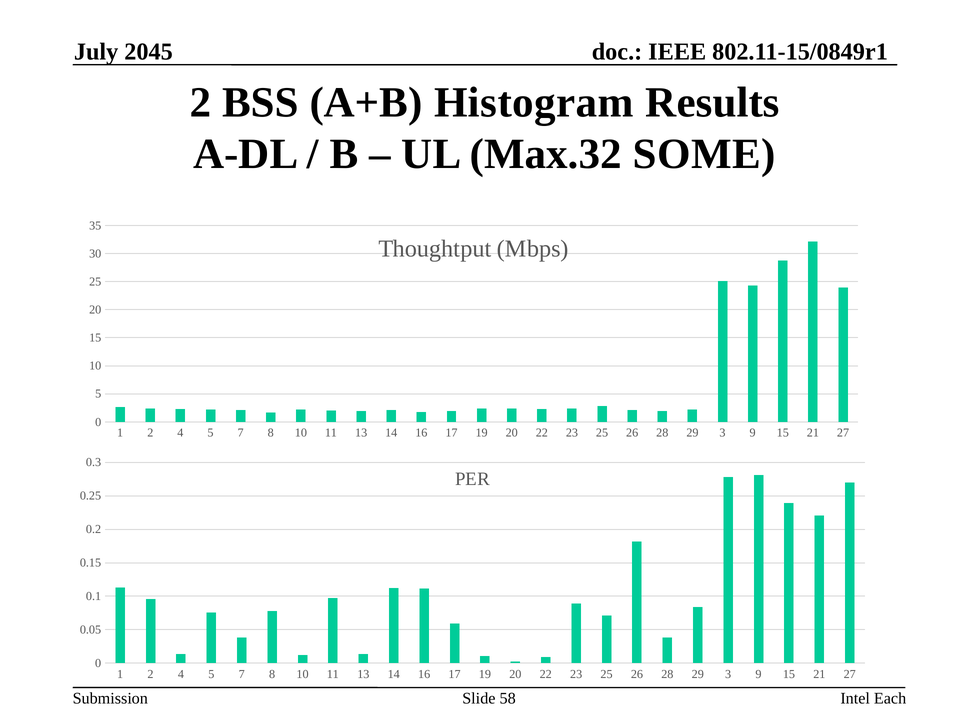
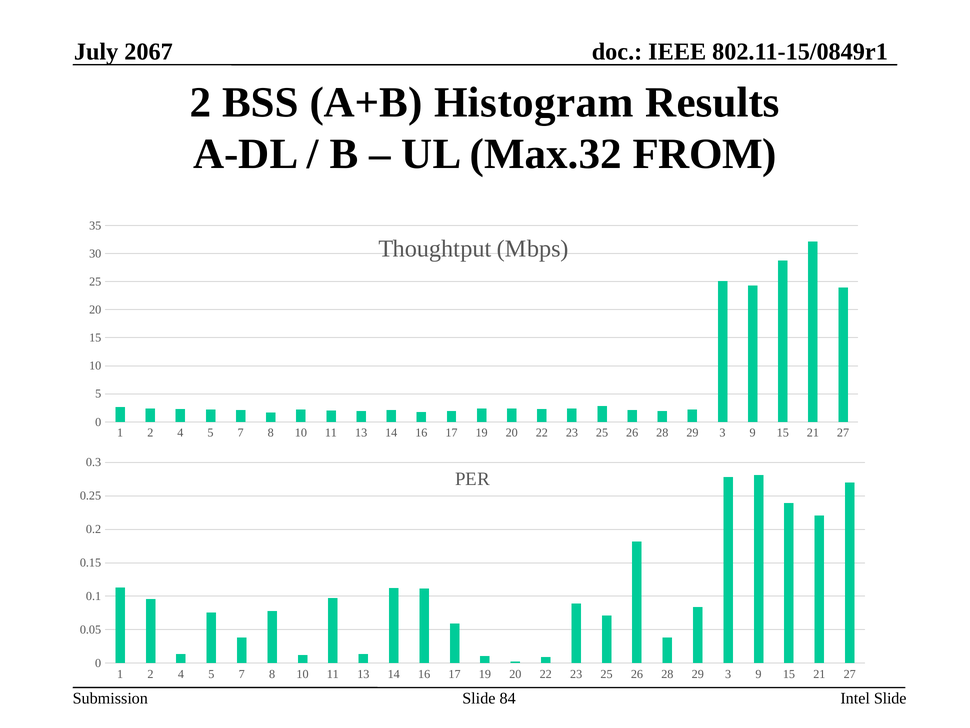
2045: 2045 -> 2067 (149, 52)
SOME: SOME -> FROM (705, 154)
58: 58 -> 84 (508, 698)
Intel Each: Each -> Slide (890, 698)
